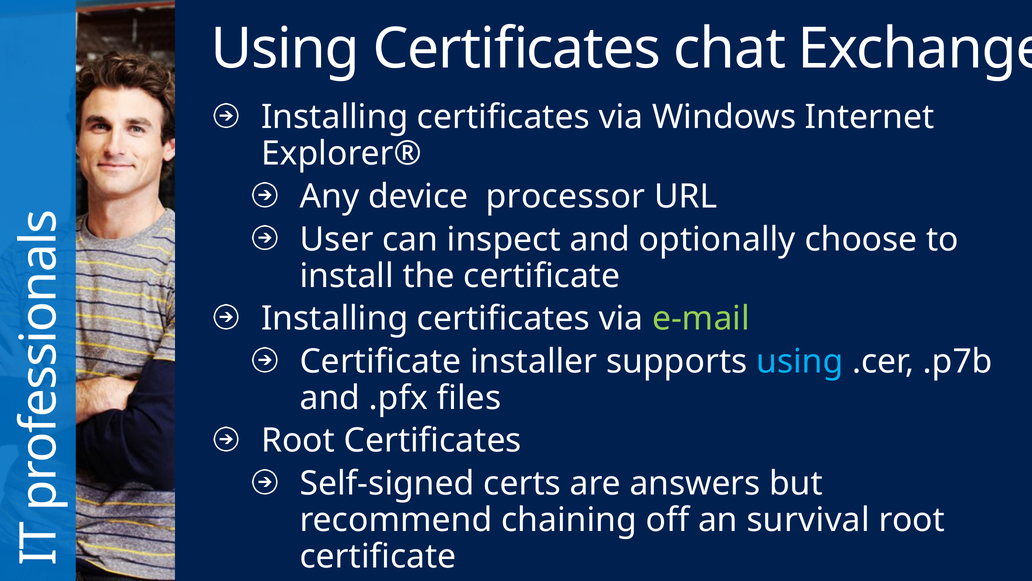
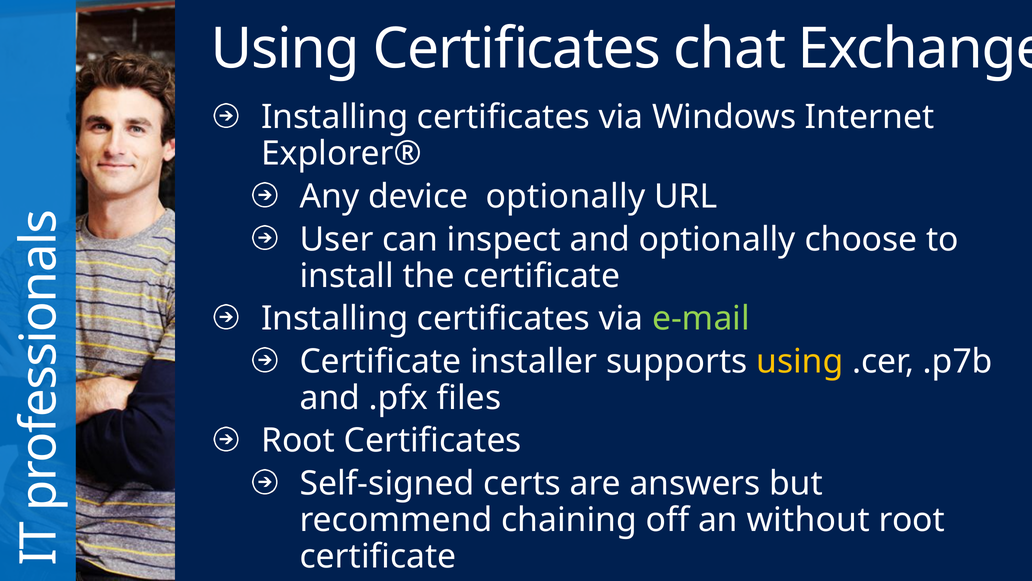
device processor: processor -> optionally (565, 196)
using colour: light blue -> yellow (800, 361)
survival: survival -> without (808, 520)
